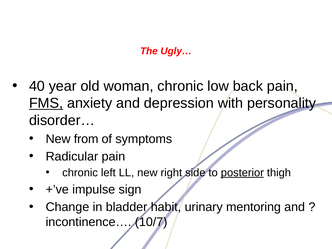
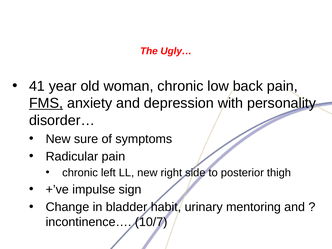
40: 40 -> 41 (37, 86)
from: from -> sure (86, 139)
posterior underline: present -> none (242, 173)
